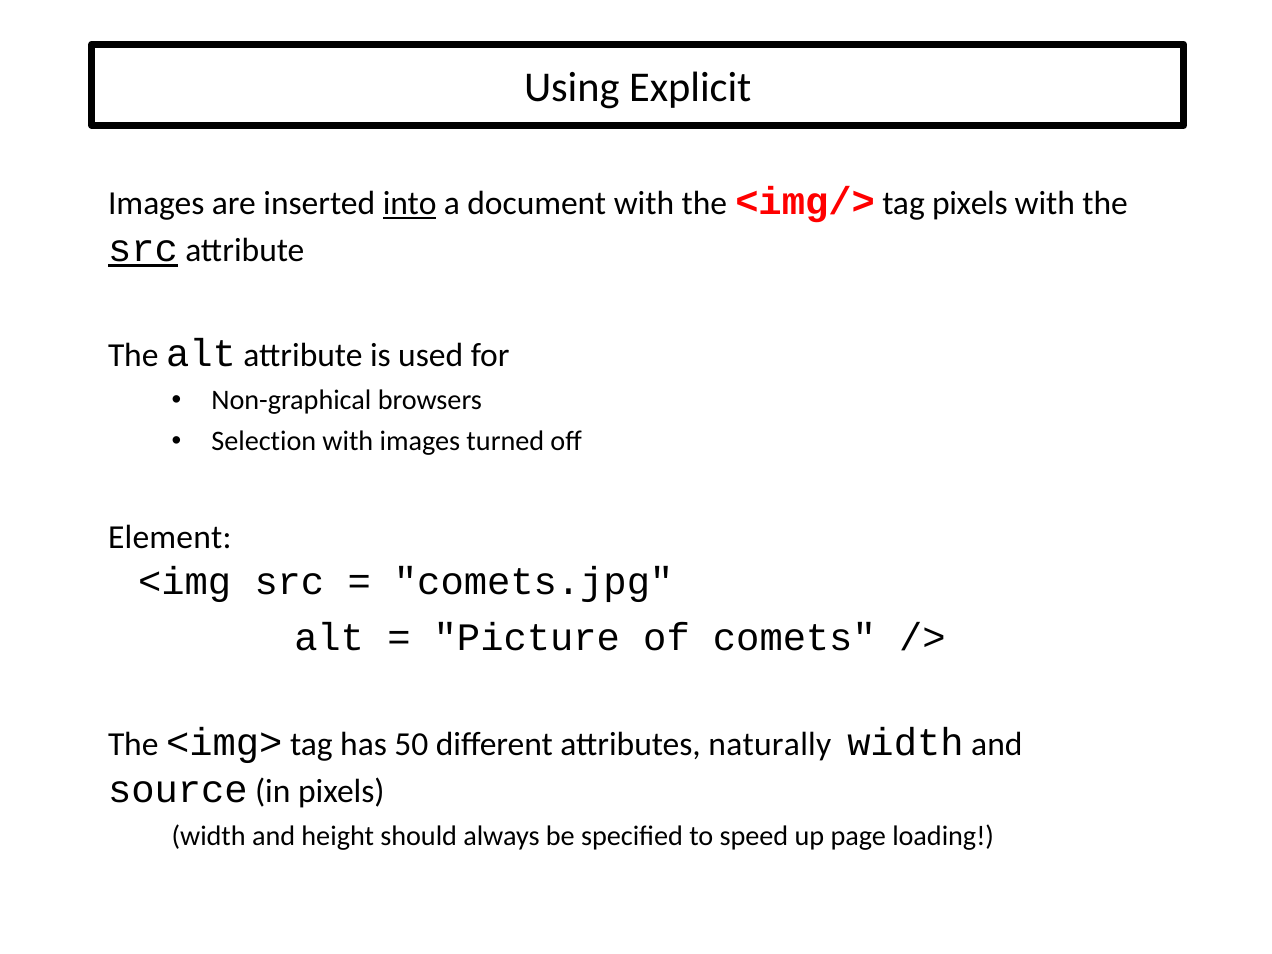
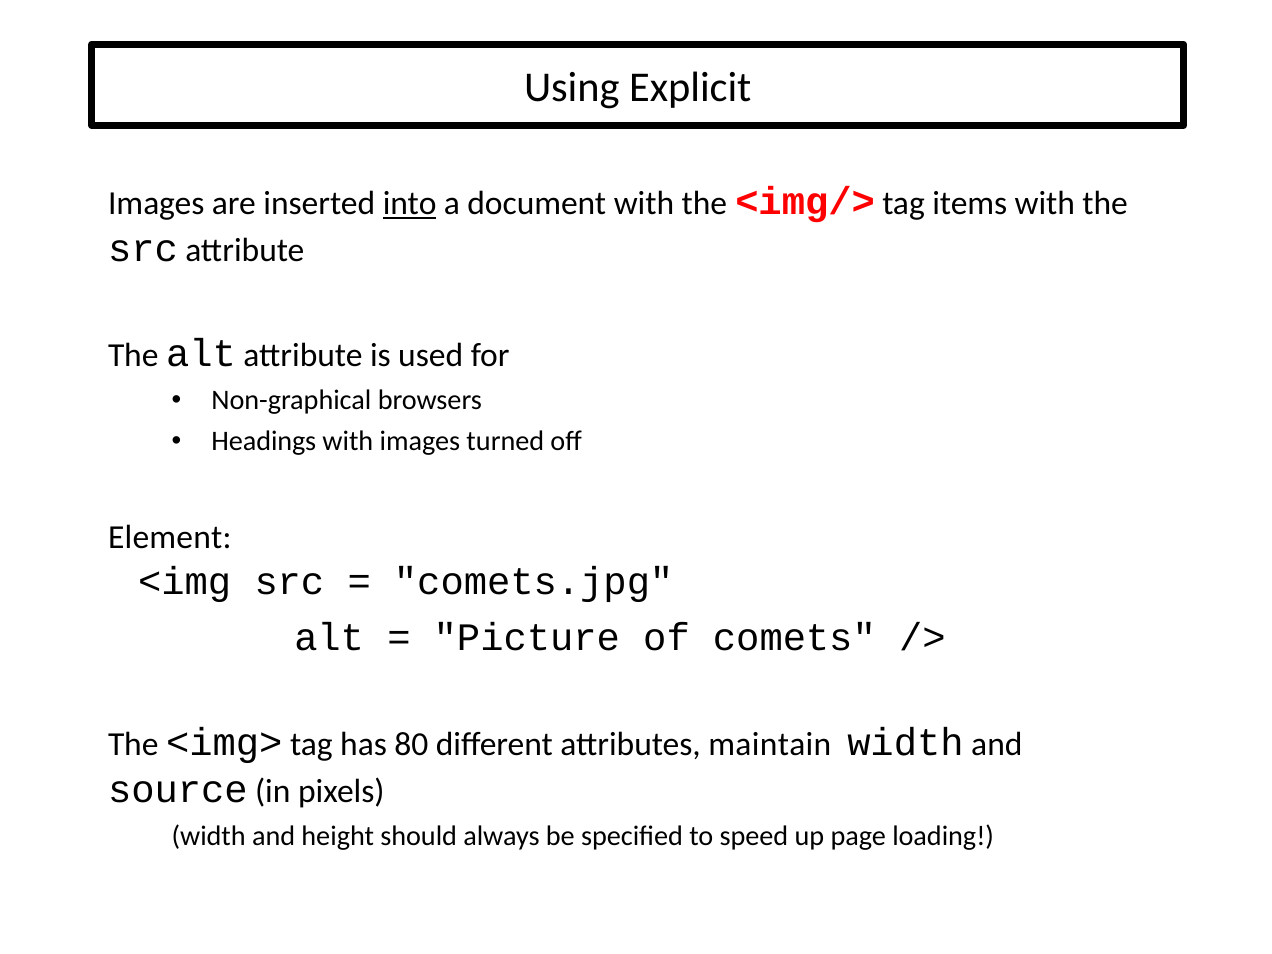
tag pixels: pixels -> items (970, 204)
src underline: present -> none (143, 249)
Selection: Selection -> Headings (264, 441)
50: 50 -> 80 (411, 745)
naturally: naturally -> maintain (770, 745)
